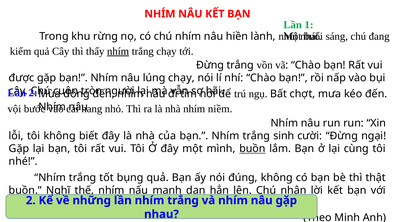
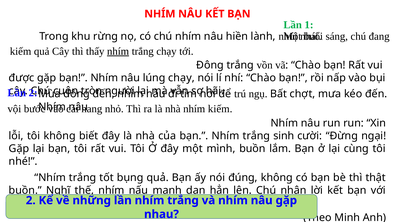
Đừng: Đừng -> Đông (210, 65)
nhím niềm: niềm -> kiếm (220, 109)
buồn underline: present -> none (252, 149)
